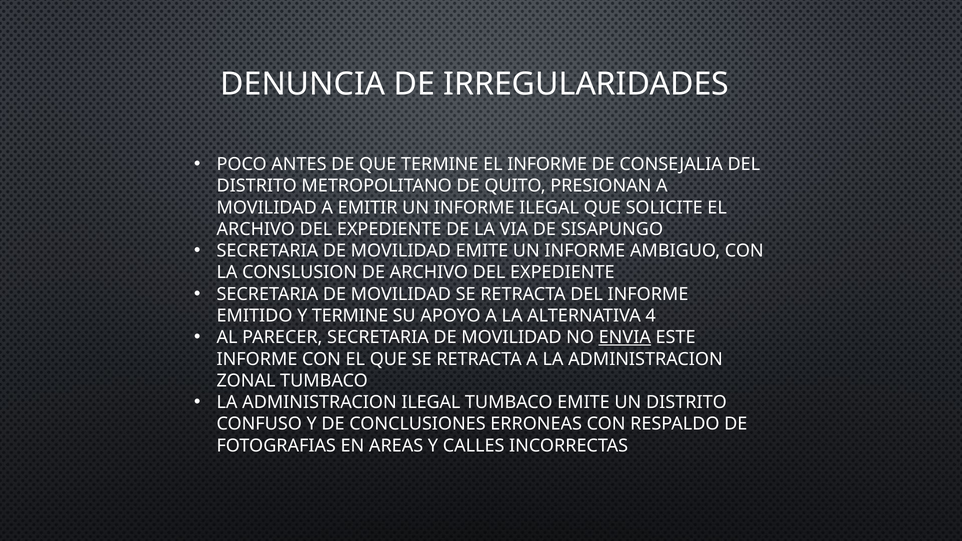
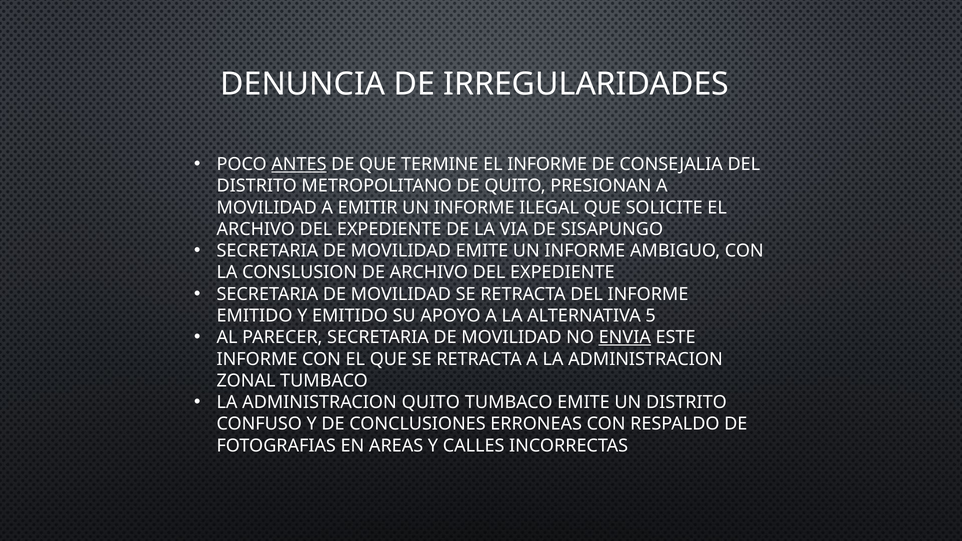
ANTES underline: none -> present (299, 164)
Y TERMINE: TERMINE -> EMITIDO (350, 316)
4: 4 -> 5 (651, 316)
ADMINISTRACION ILEGAL: ILEGAL -> QUITO (431, 402)
